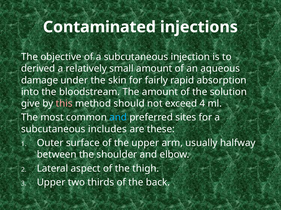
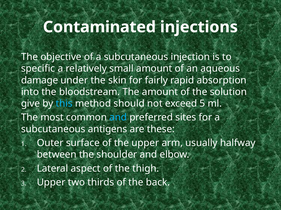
derived: derived -> specific (38, 69)
this colour: pink -> light blue (64, 104)
4: 4 -> 5 (202, 104)
includes: includes -> antigens (108, 130)
